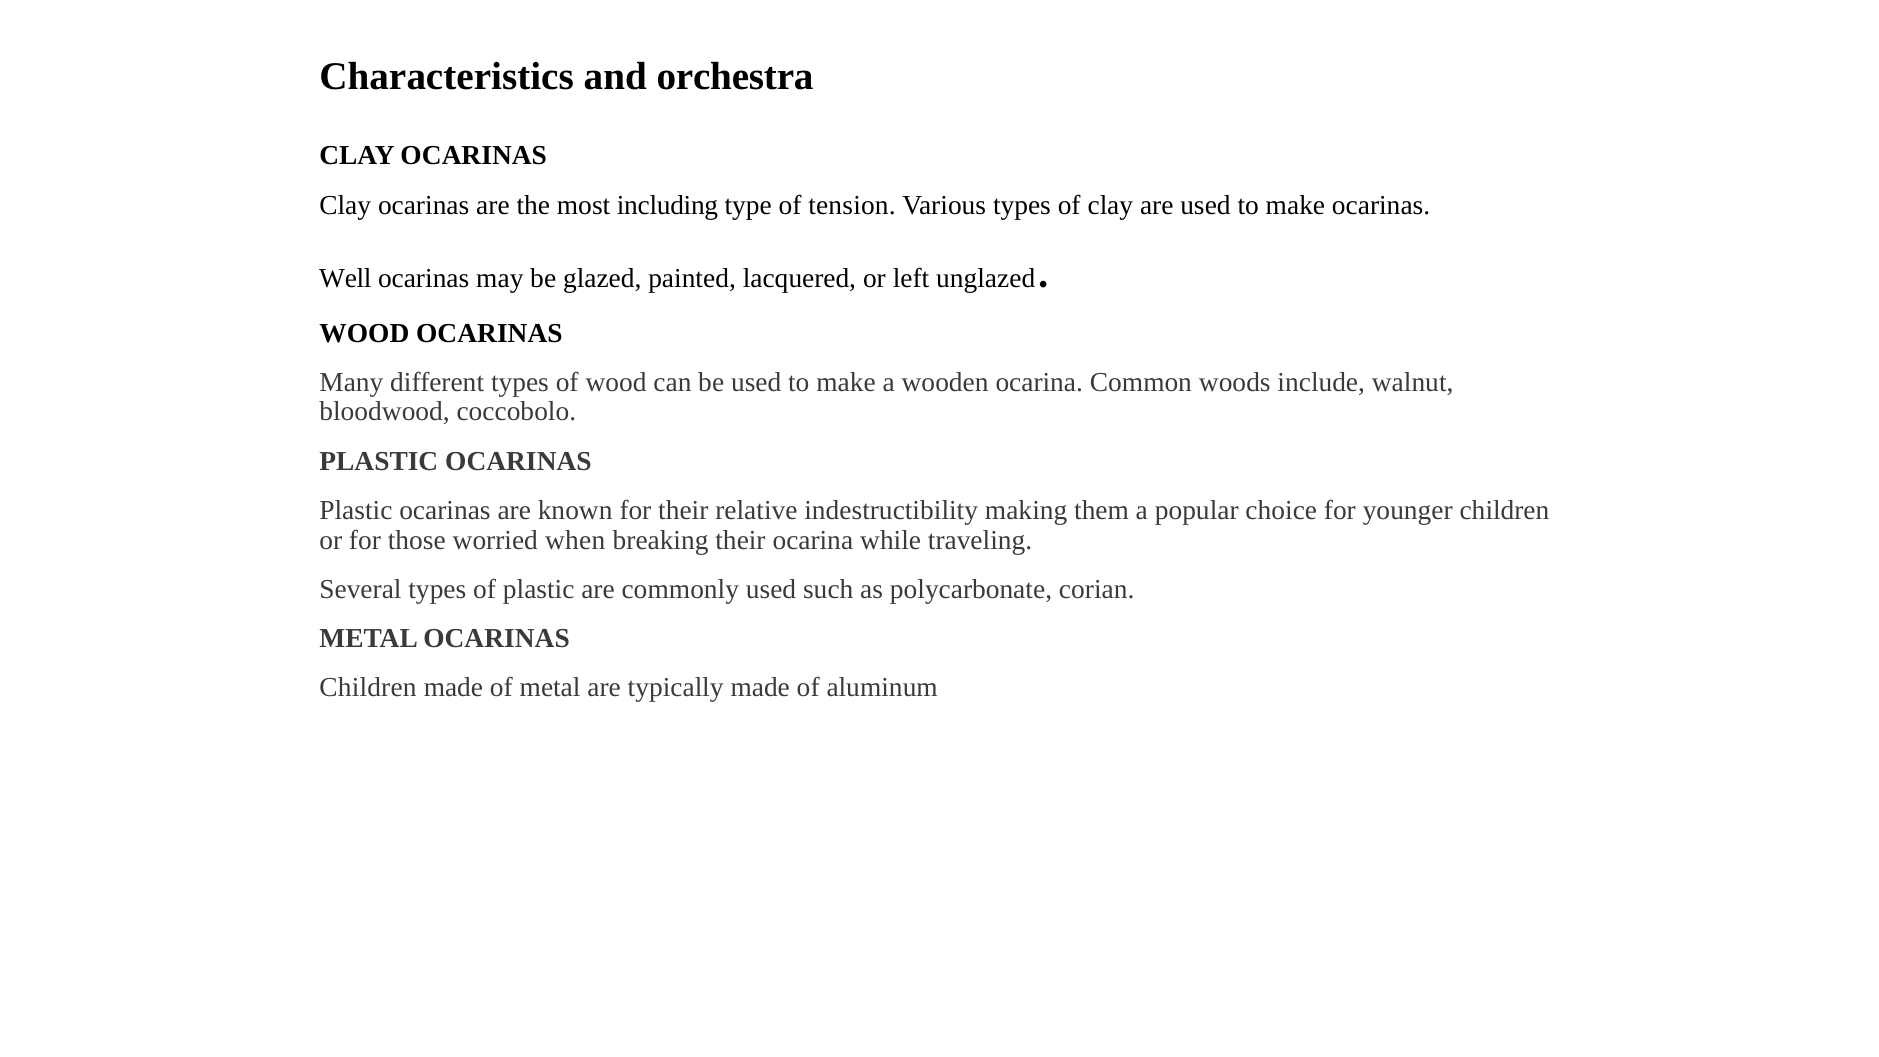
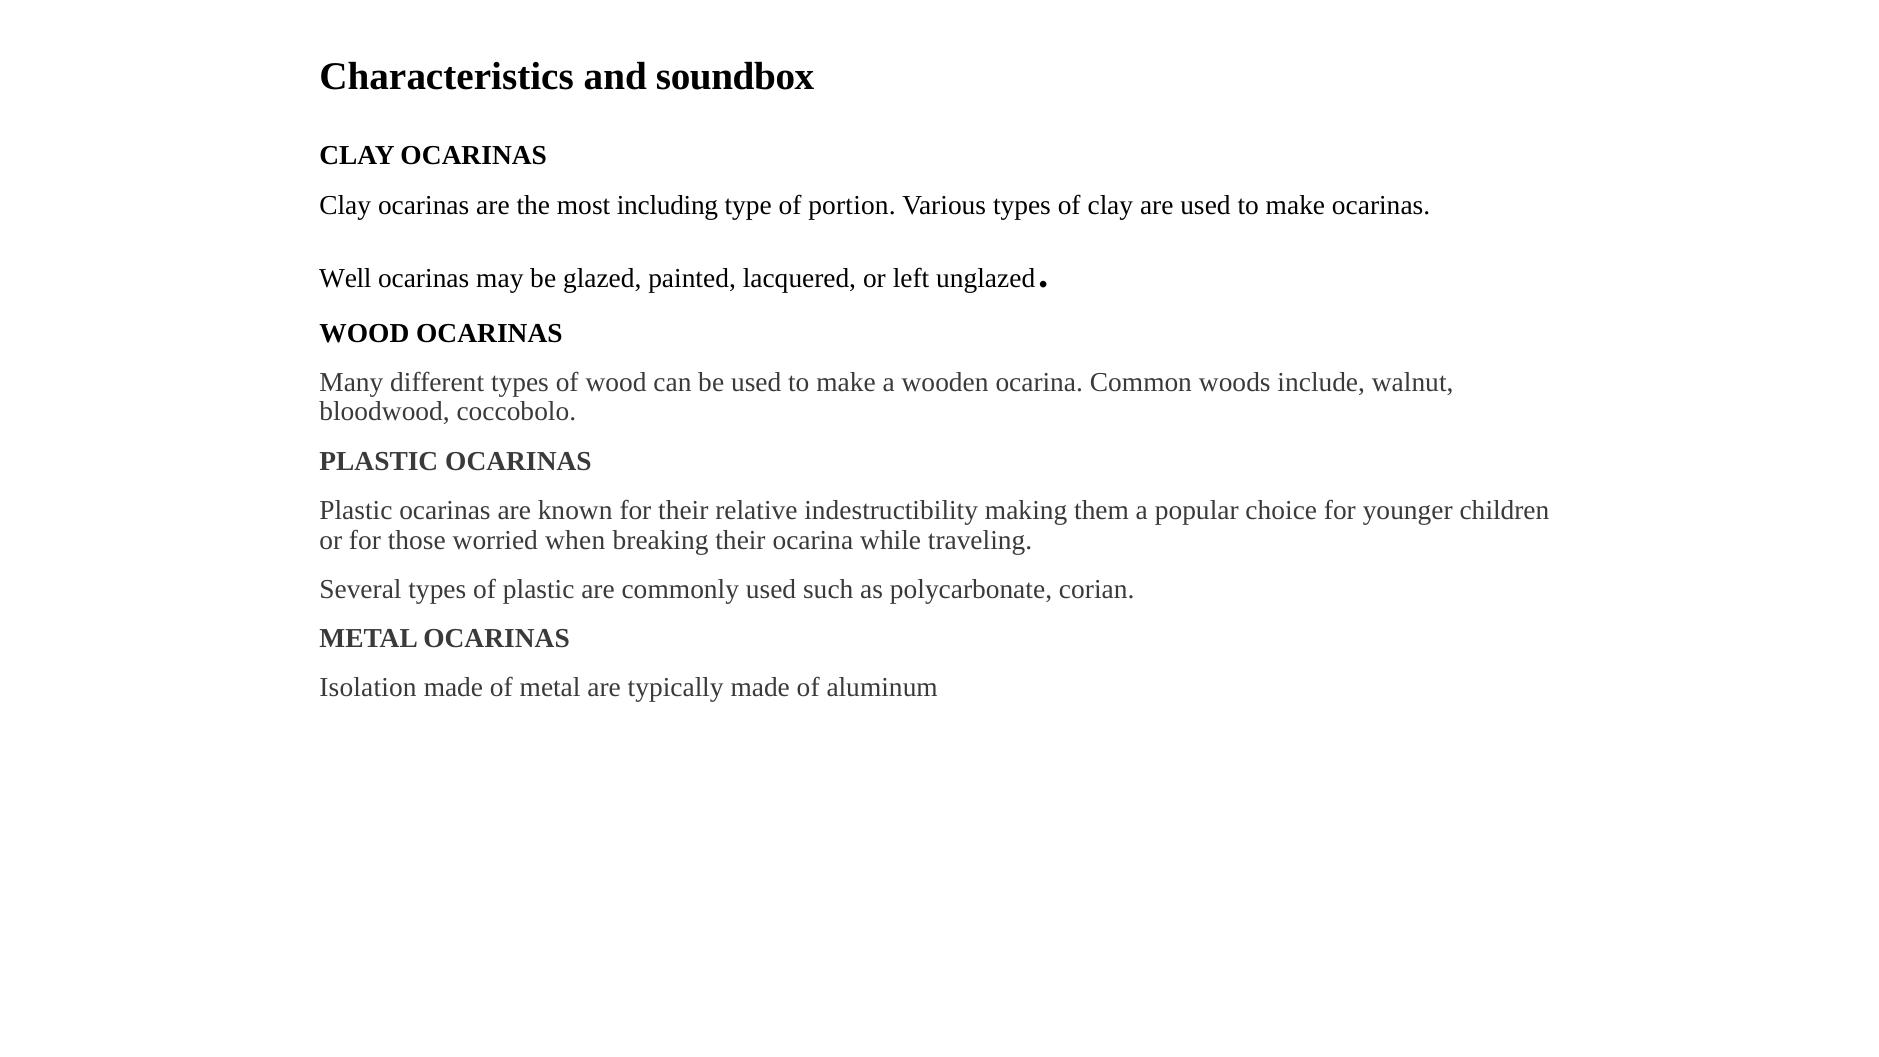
orchestra: orchestra -> soundbox (735, 77)
tension: tension -> portion (852, 205)
Children: Children -> Isolation (368, 688)
